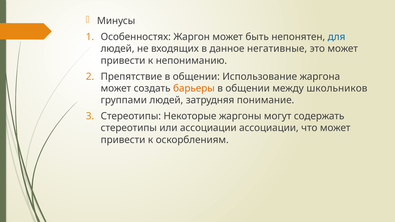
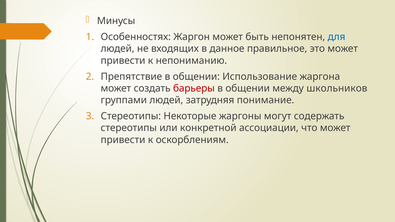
негативные: негативные -> правильное (277, 49)
барьеры colour: orange -> red (194, 88)
или ассоциации: ассоциации -> конкретной (208, 128)
